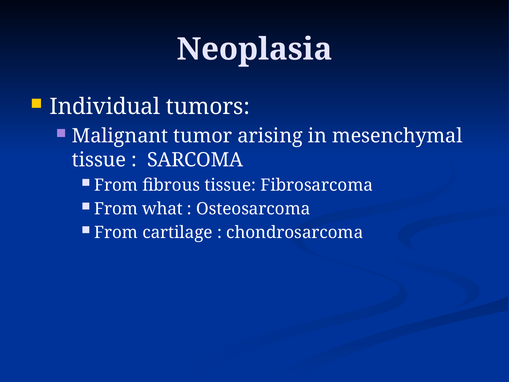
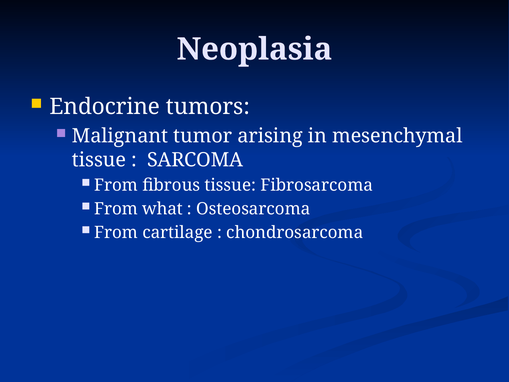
Individual: Individual -> Endocrine (105, 107)
